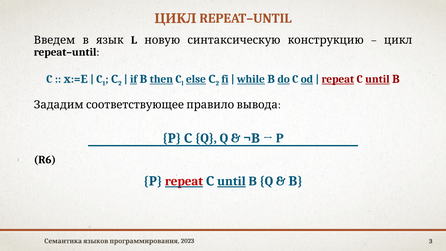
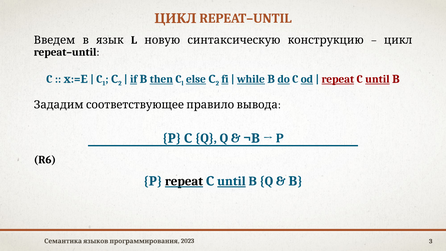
repeat colour: red -> black (184, 181)
